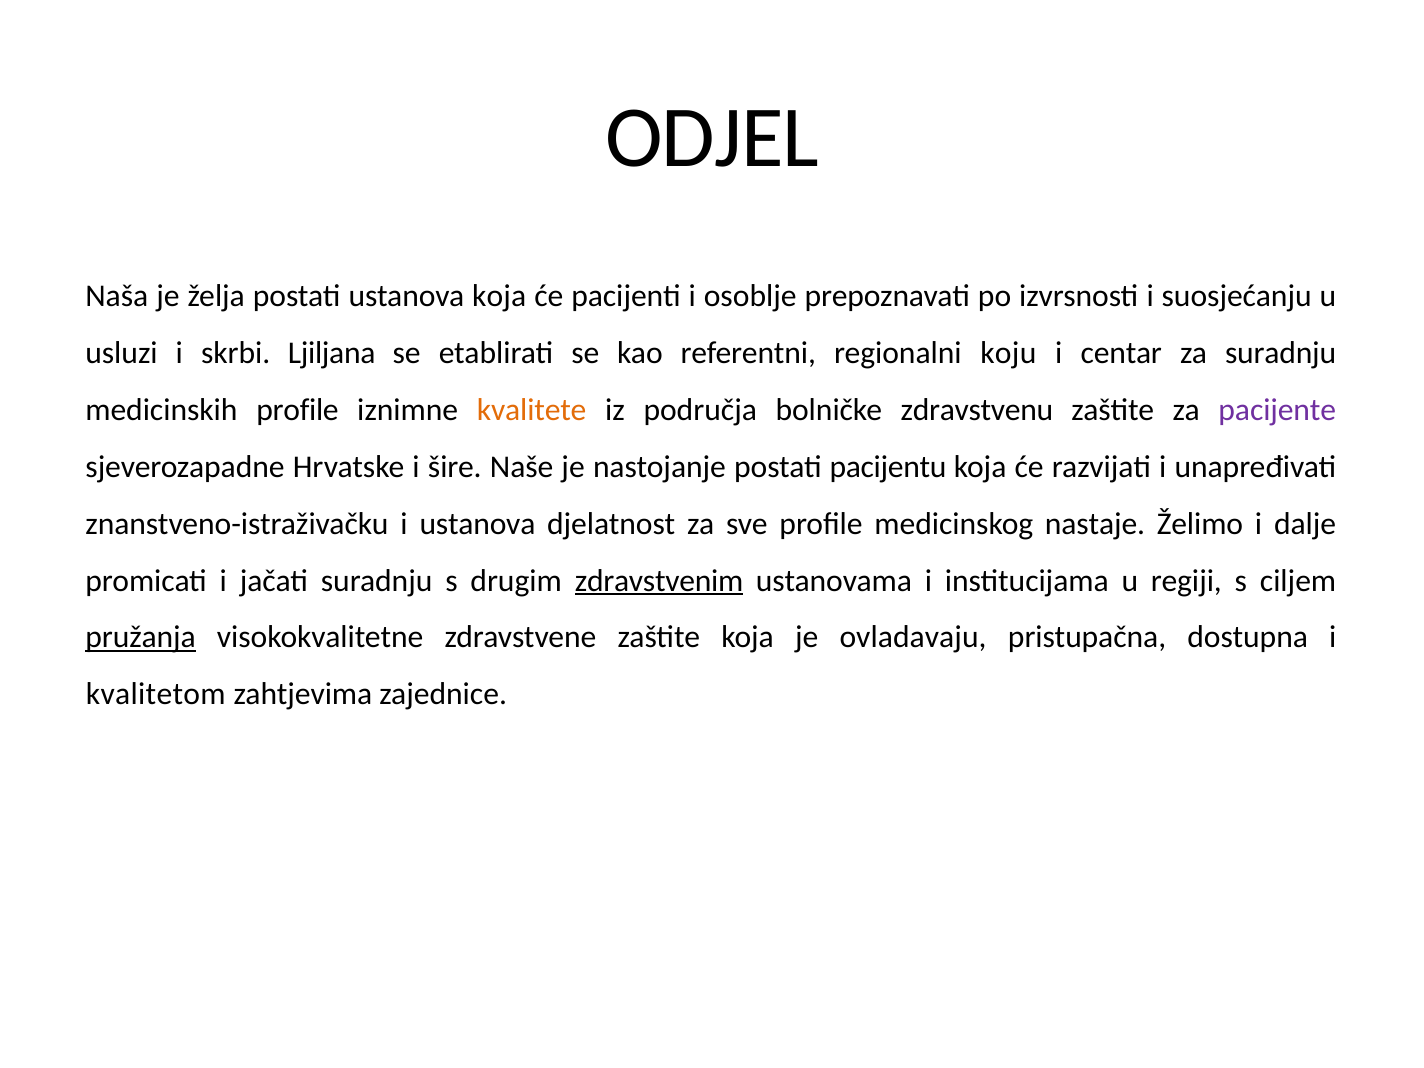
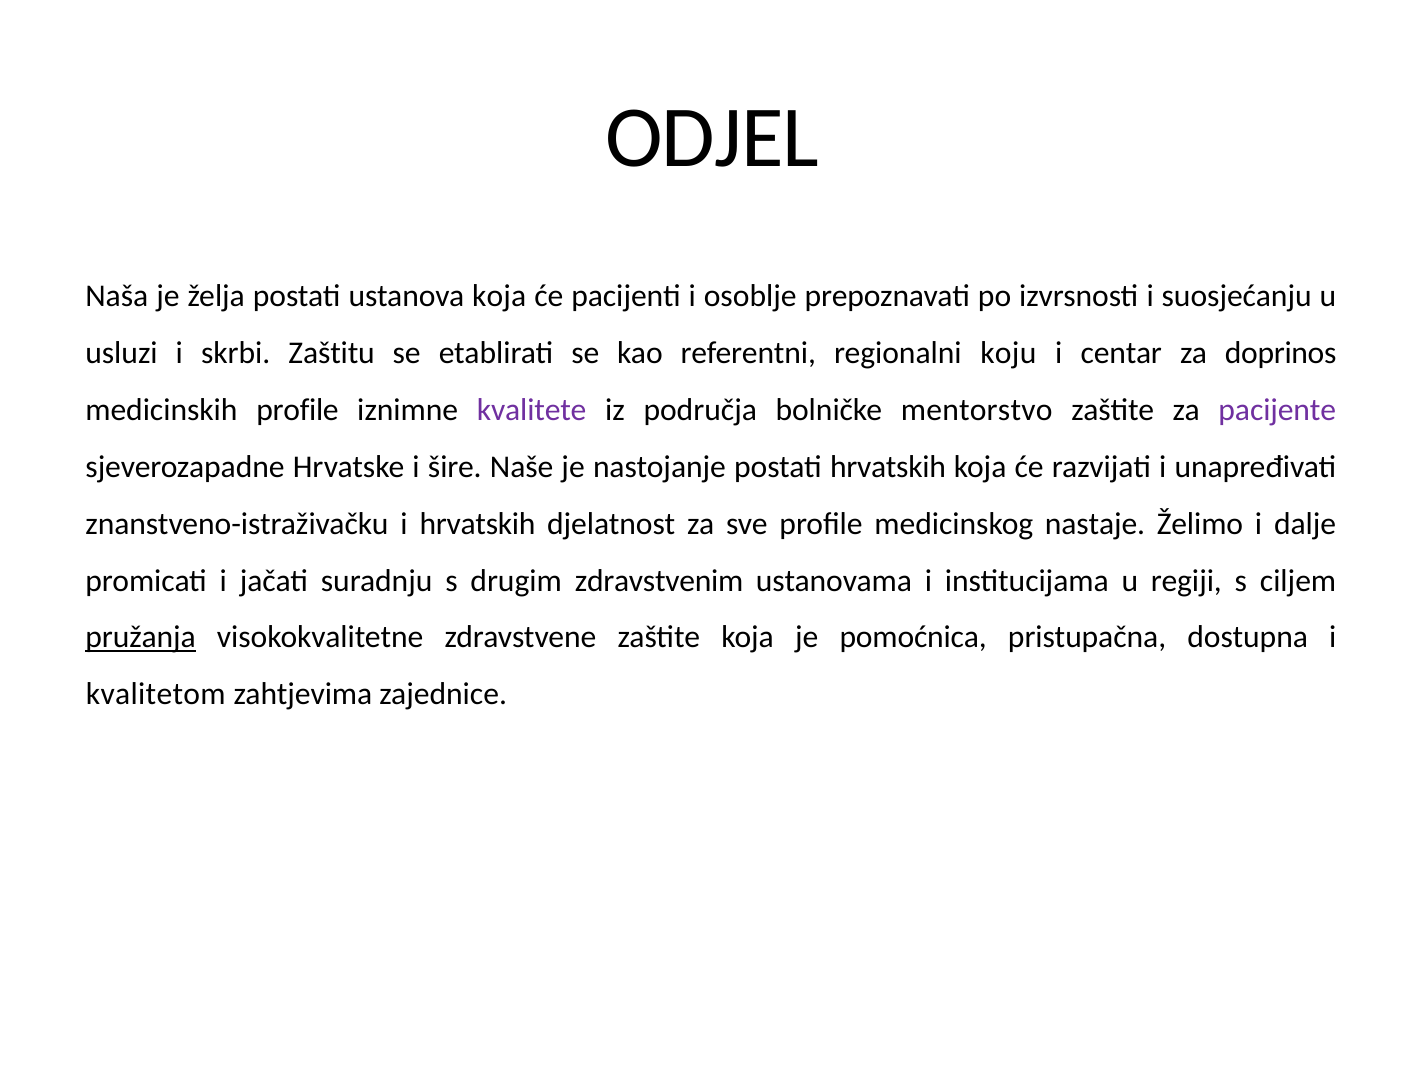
Ljiljana: Ljiljana -> Zaštitu (332, 353)
za suradnju: suradnju -> doprinos (1281, 353)
kvalitete colour: orange -> purple (532, 410)
zdravstvenu: zdravstvenu -> mentorstvo (977, 410)
postati pacijentu: pacijentu -> hrvatskih (888, 467)
i ustanova: ustanova -> hrvatskih (478, 524)
zdravstvenim underline: present -> none (659, 581)
ovladavaju: ovladavaju -> pomoćnica (913, 637)
